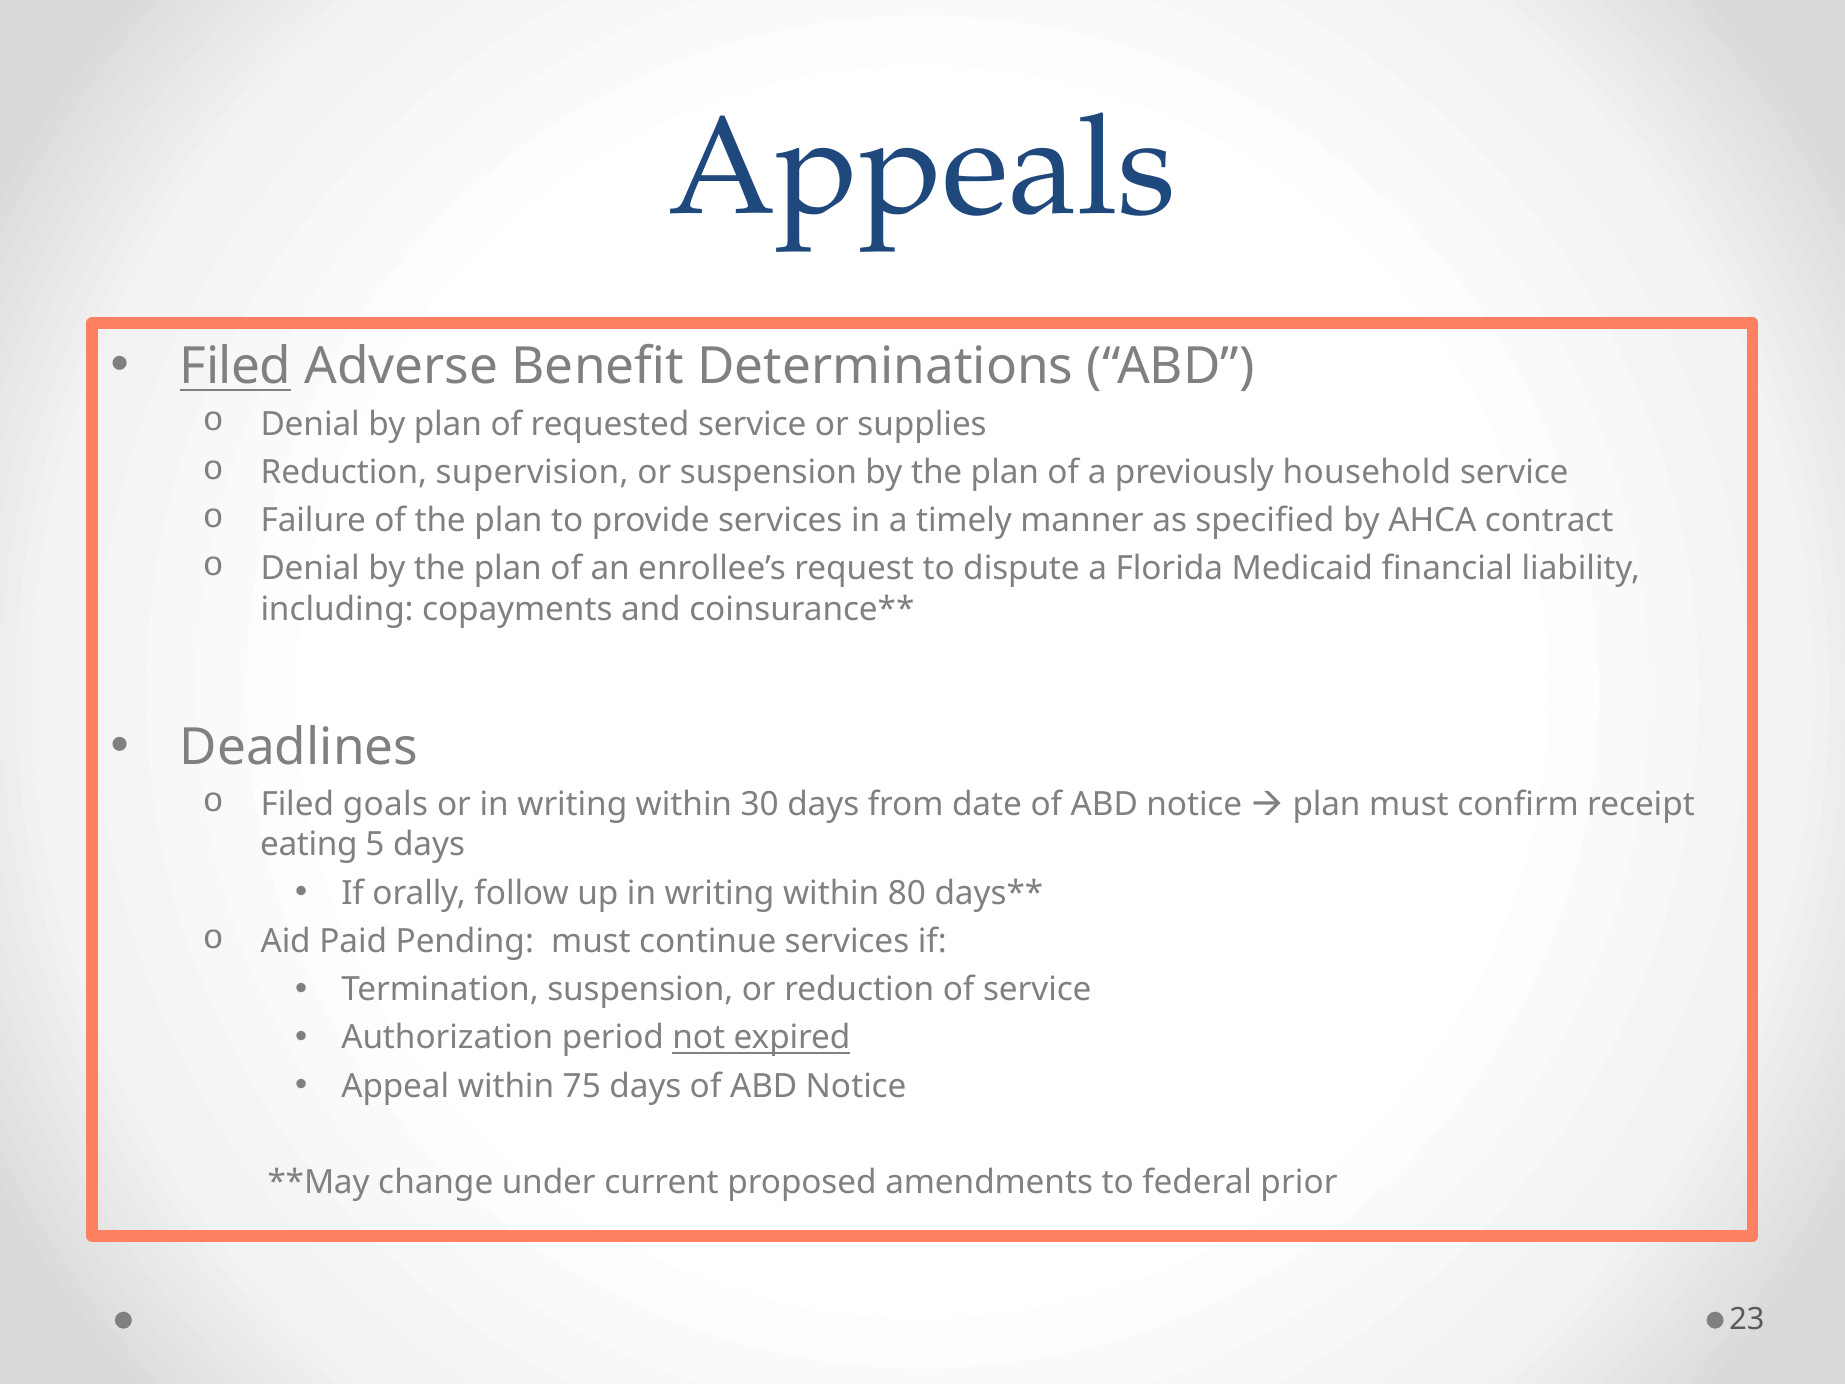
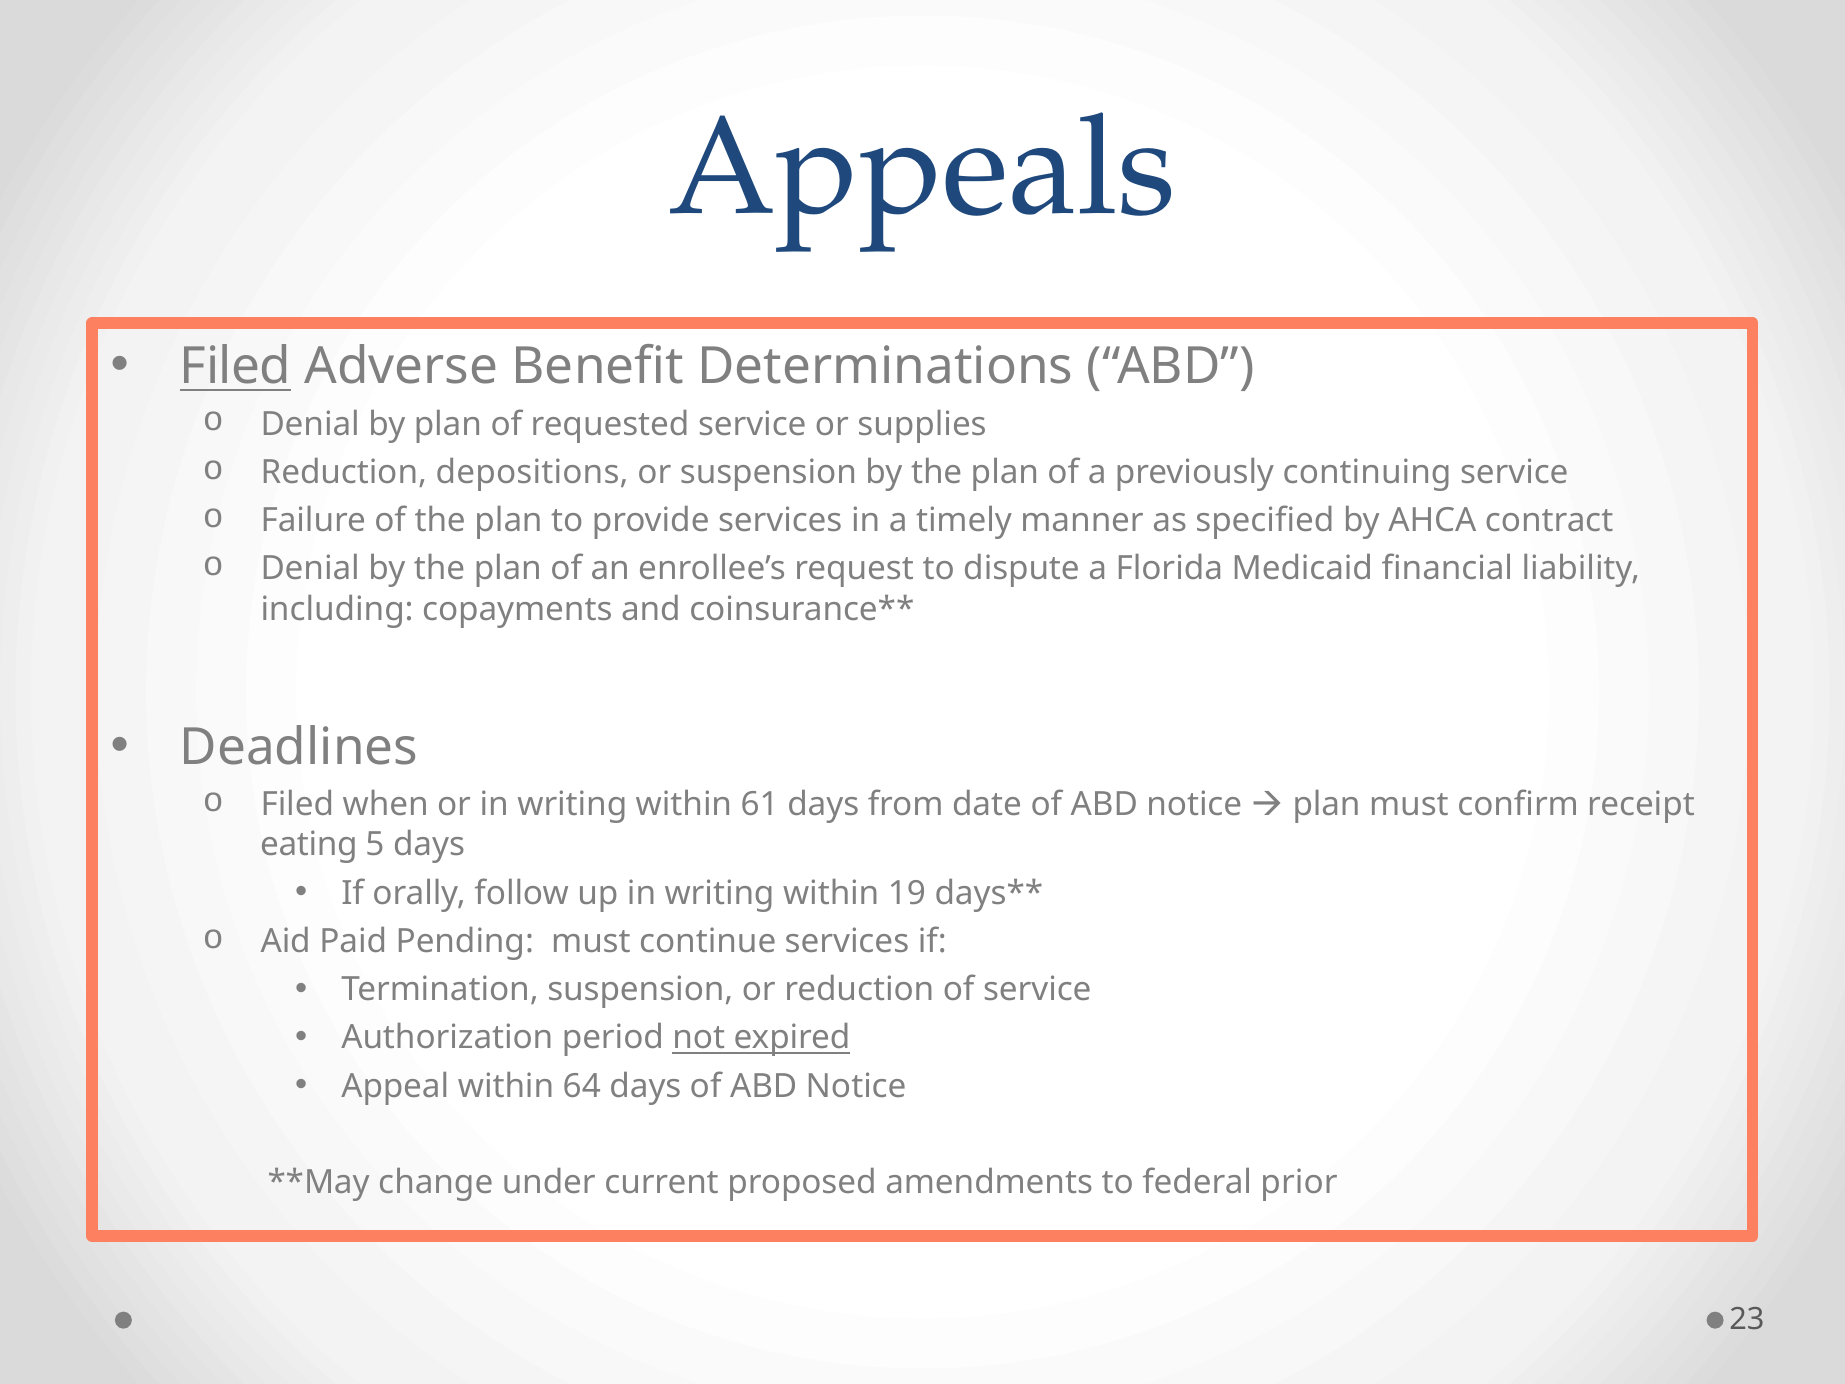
supervision: supervision -> depositions (532, 472)
household: household -> continuing (1367, 472)
goals: goals -> when (386, 805)
30: 30 -> 61 (760, 805)
80: 80 -> 19 (907, 893)
75: 75 -> 64 (582, 1086)
